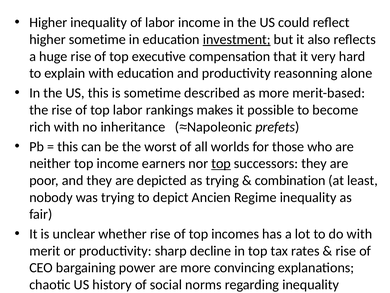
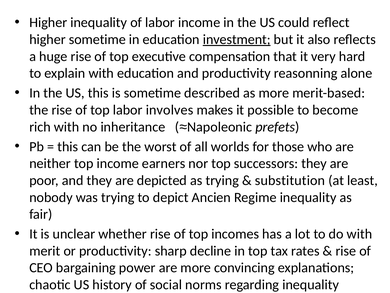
rankings: rankings -> involves (170, 110)
top underline: present -> none (221, 163)
combination: combination -> substitution (290, 180)
